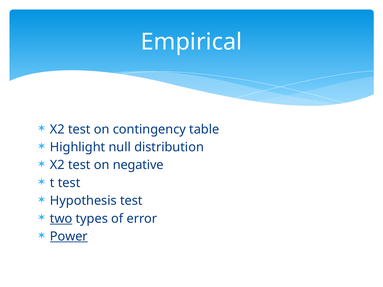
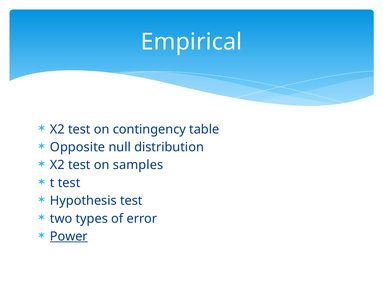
Highlight: Highlight -> Opposite (78, 147)
negative: negative -> samples (138, 165)
two underline: present -> none (61, 219)
